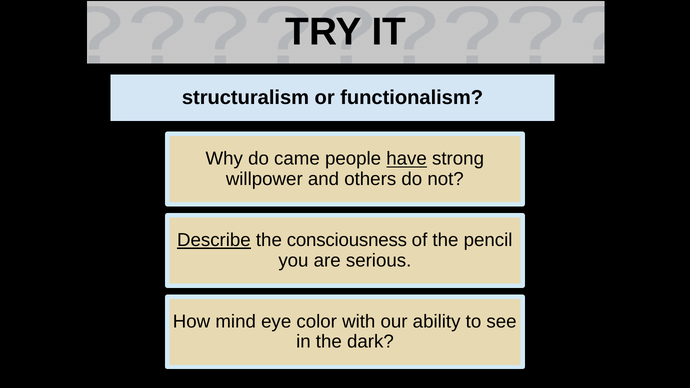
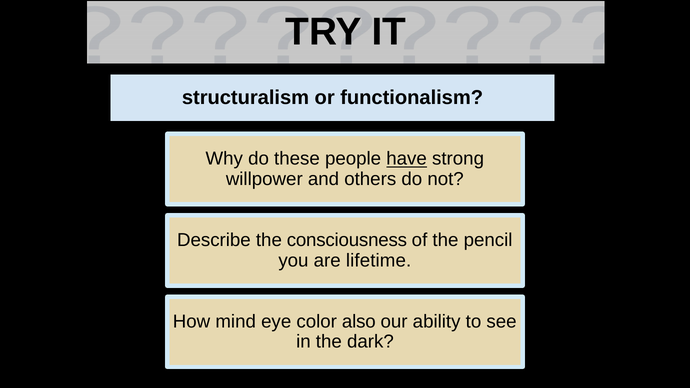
came: came -> these (297, 159)
Describe underline: present -> none (214, 240)
serious: serious -> lifetime (379, 261)
with: with -> also (359, 322)
